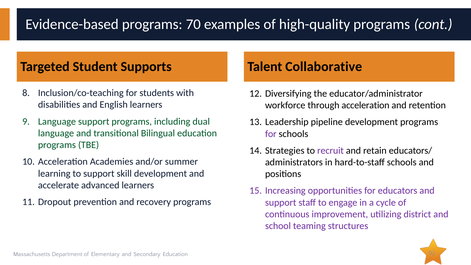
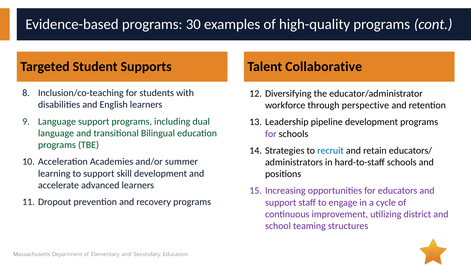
70: 70 -> 30 (193, 24)
through acceleration: acceleration -> perspective (365, 105)
recruit colour: purple -> blue (330, 150)
